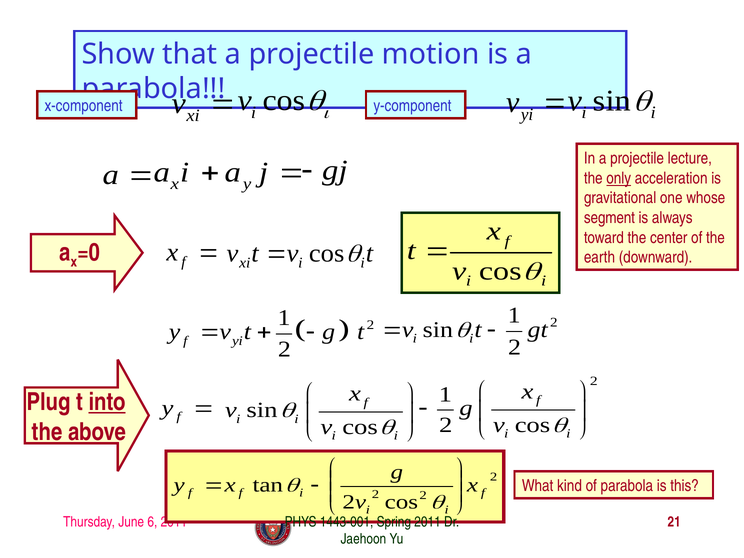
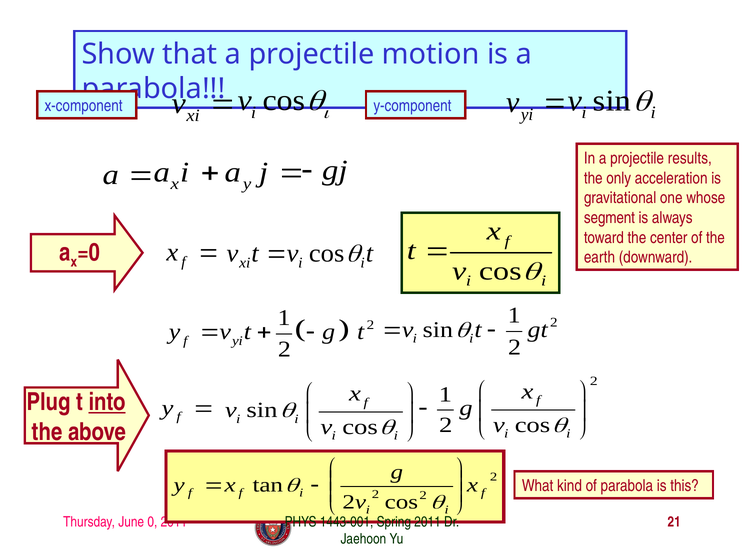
lecture: lecture -> results (690, 158)
only underline: present -> none (619, 178)
6: 6 -> 0 (152, 522)
